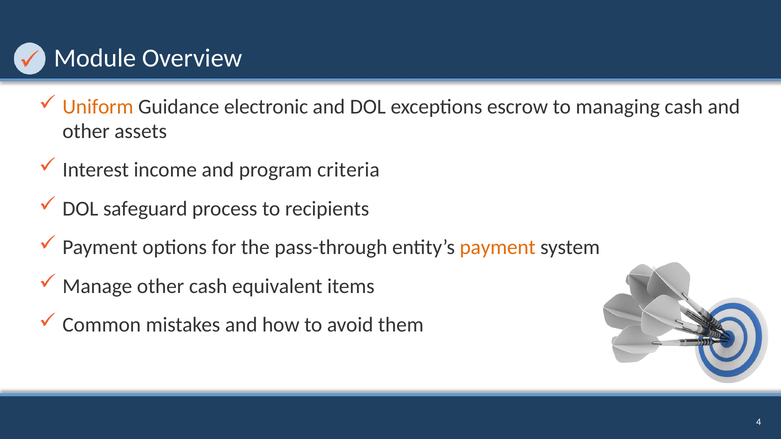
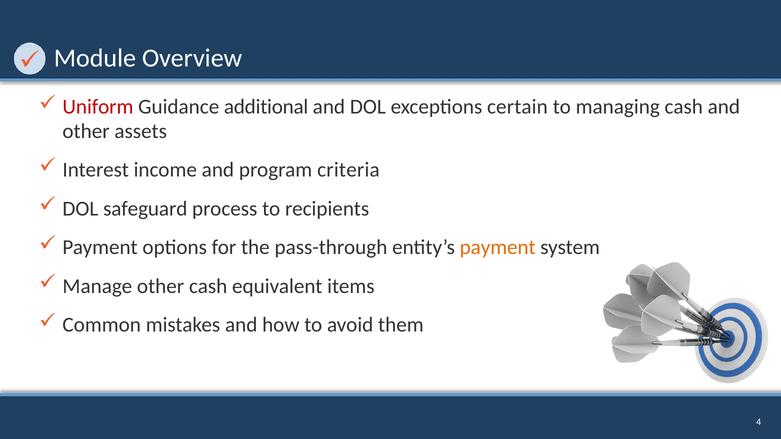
Uniform colour: orange -> red (98, 107)
electronic: electronic -> additional (266, 107)
escrow: escrow -> certain (517, 107)
